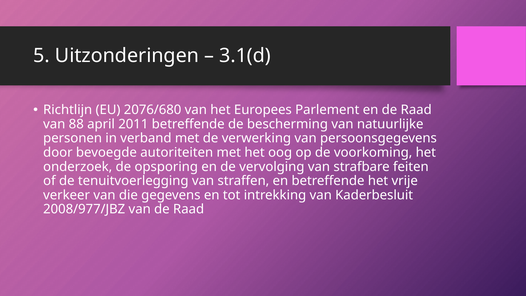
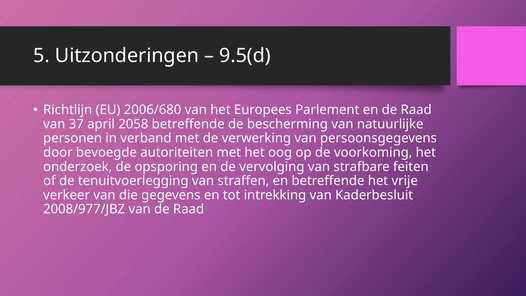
3.1(d: 3.1(d -> 9.5(d (245, 56)
2076/680: 2076/680 -> 2006/680 (153, 110)
88: 88 -> 37 (76, 124)
2011: 2011 -> 2058 (133, 124)
